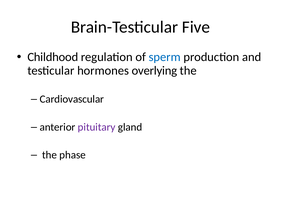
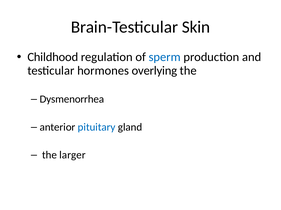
Five: Five -> Skin (196, 27)
Cardiovascular: Cardiovascular -> Dysmenorrhea (72, 100)
pituitary colour: purple -> blue (97, 127)
phase: phase -> larger (73, 155)
